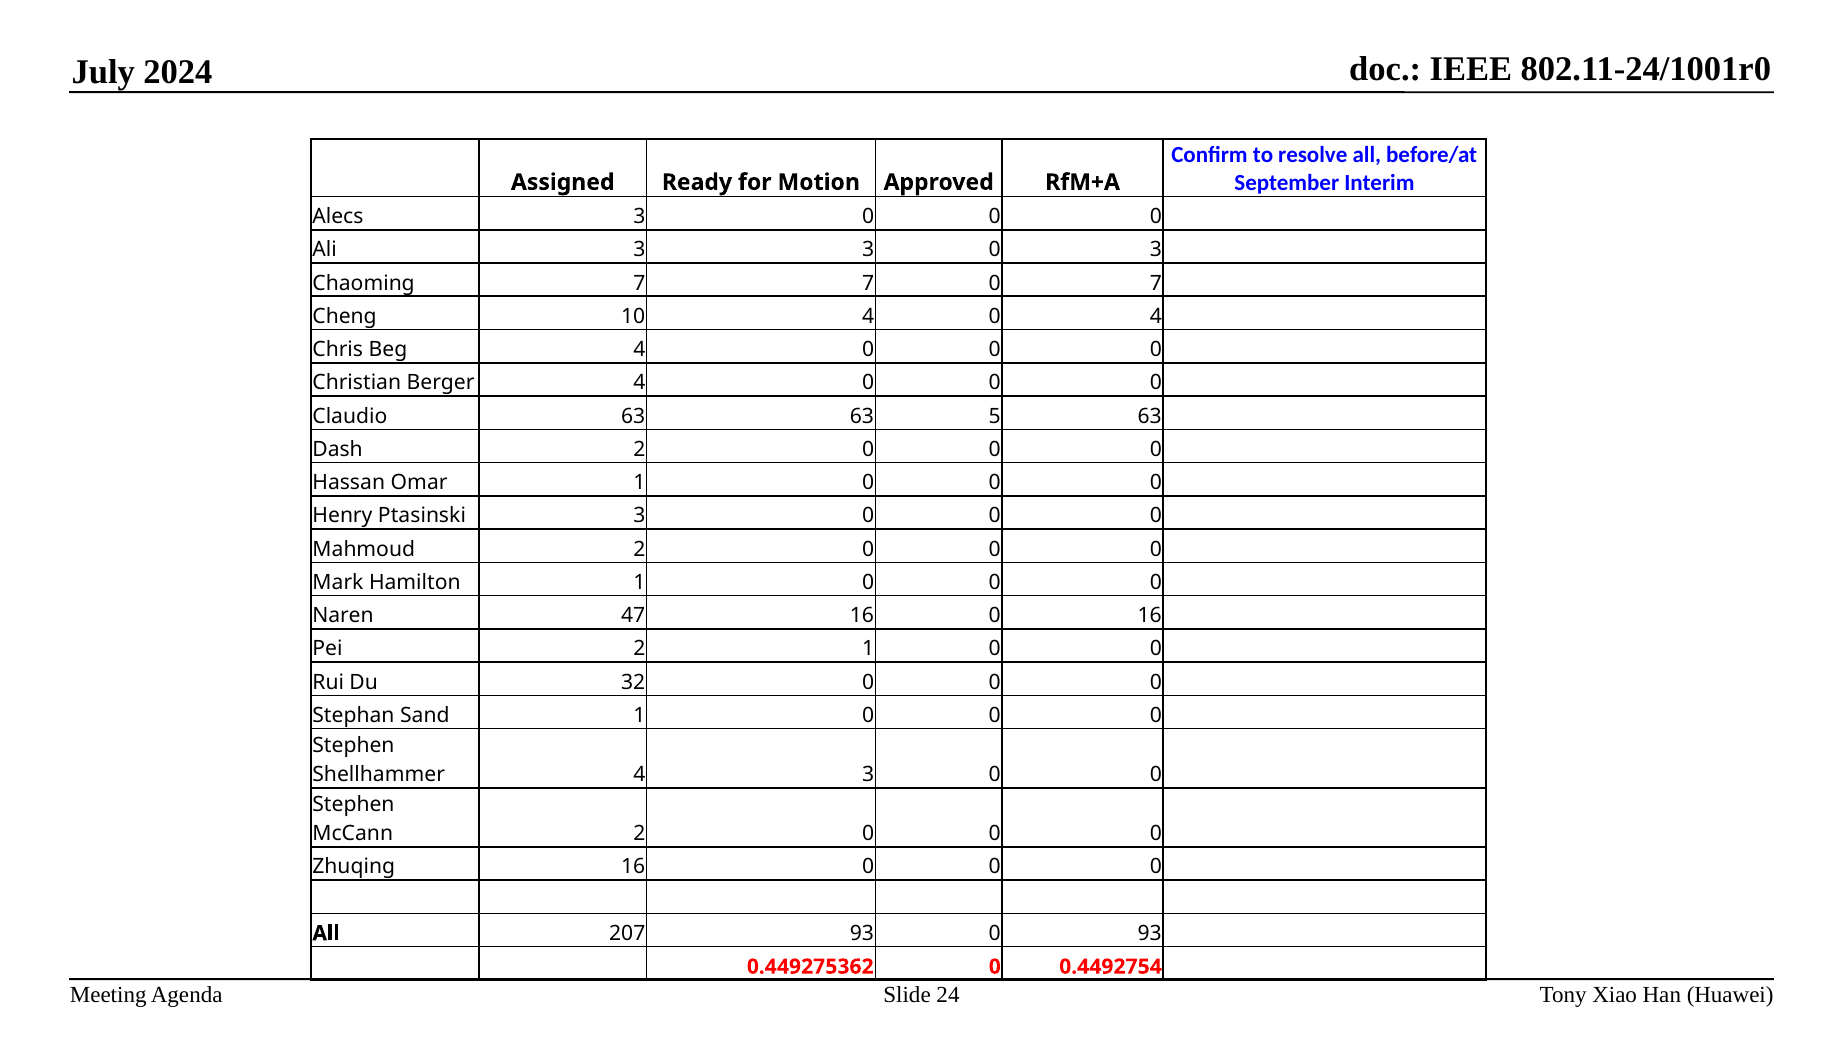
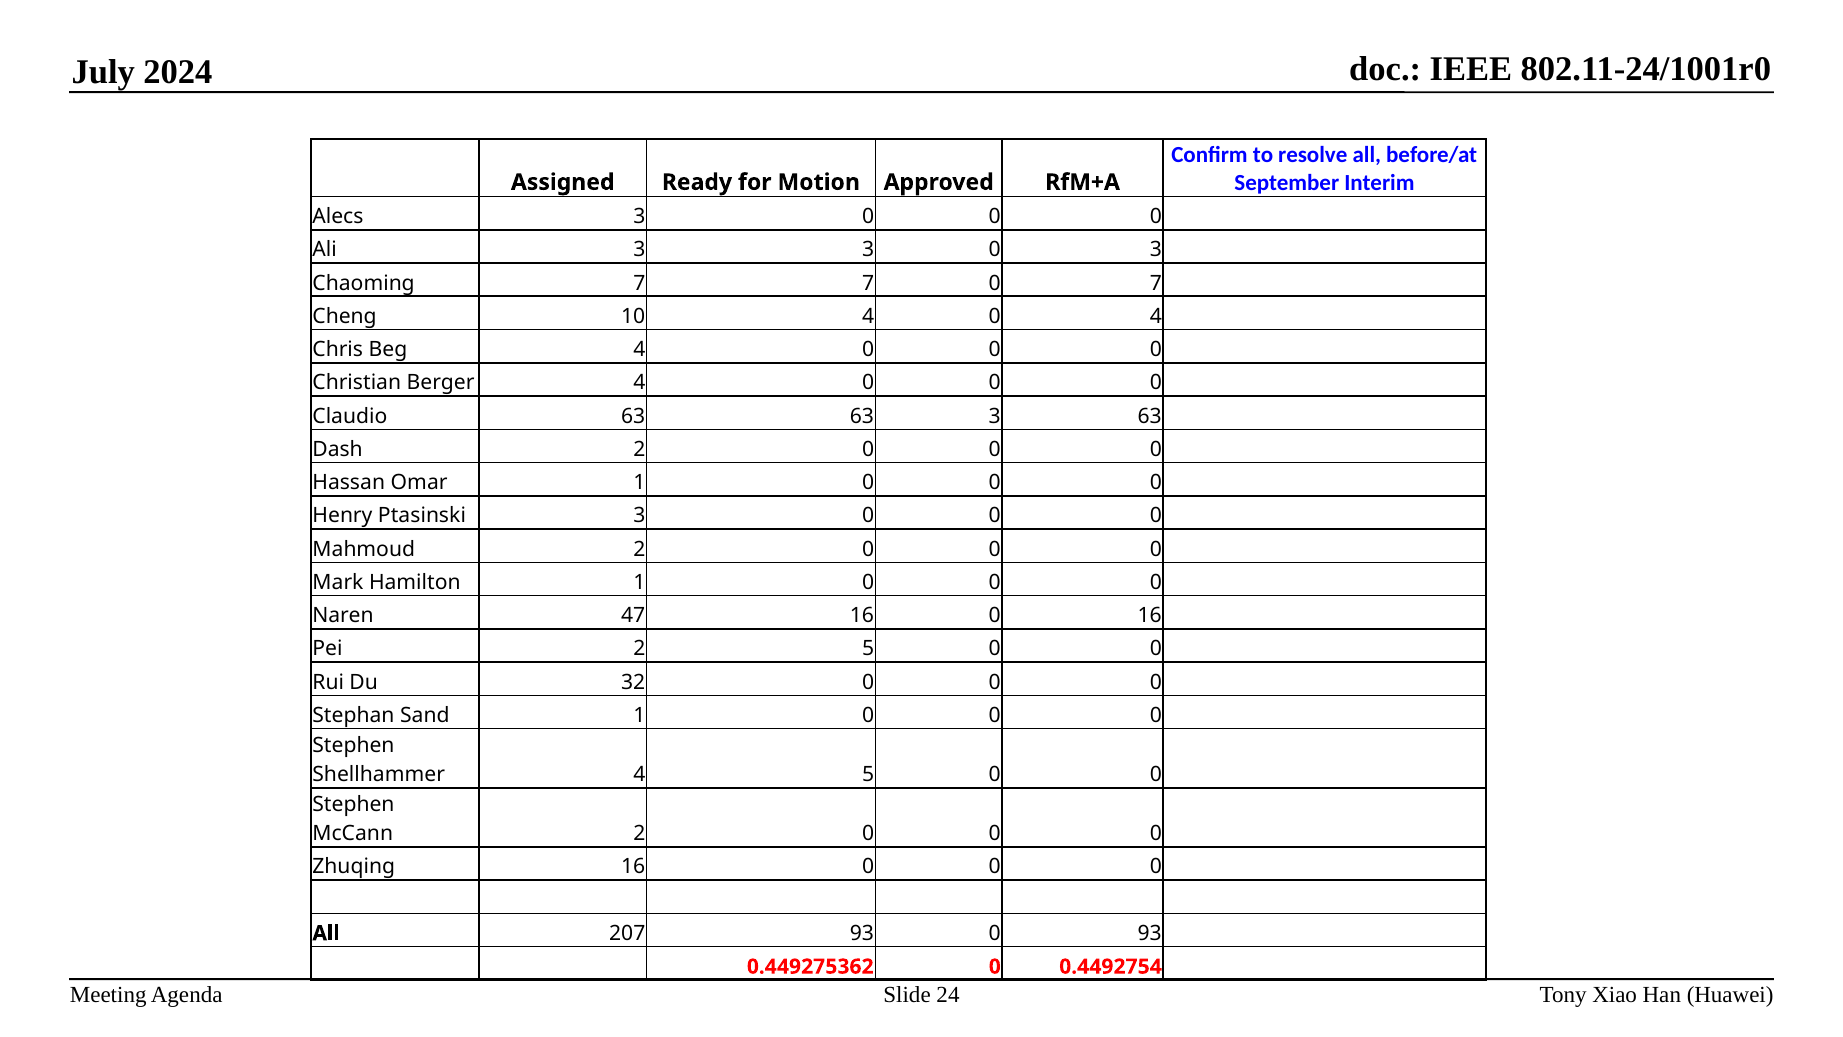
63 5: 5 -> 3 (995, 416)
2 1: 1 -> 5 (868, 649)
4 3: 3 -> 5 (868, 774)
